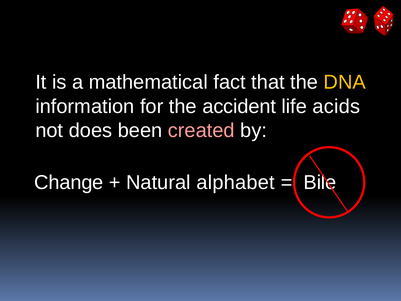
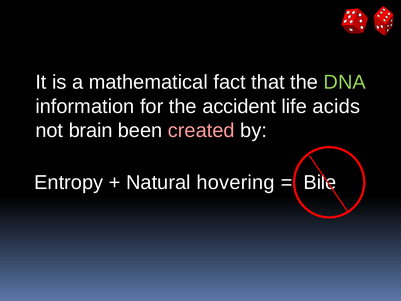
DNA colour: yellow -> light green (345, 82)
does: does -> brain (91, 130)
Change: Change -> Entropy (69, 182)
alphabet: alphabet -> hovering (236, 182)
